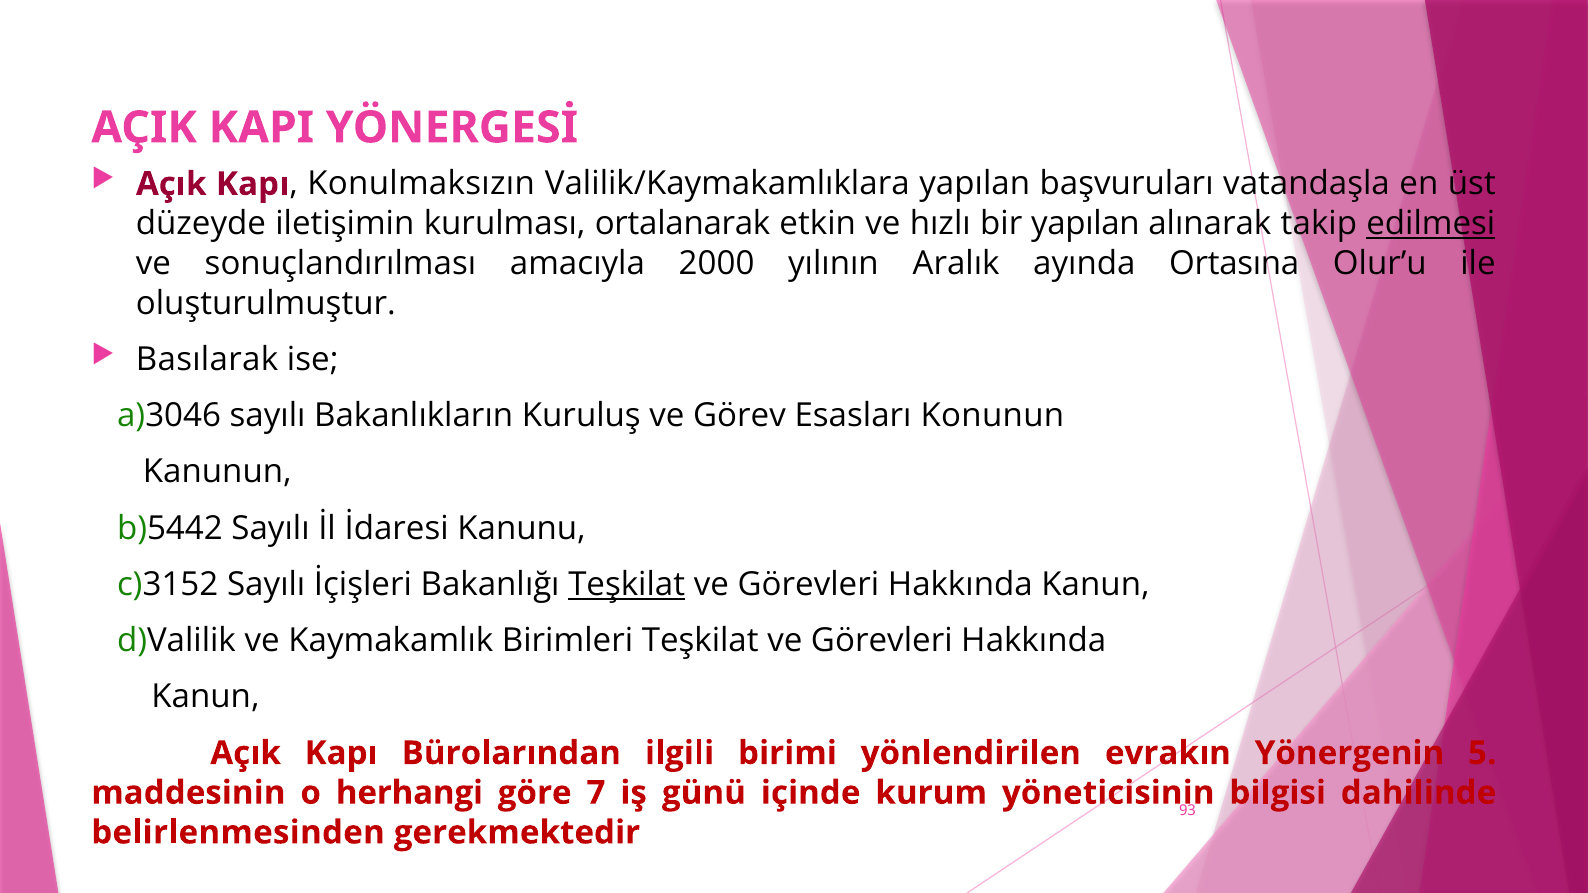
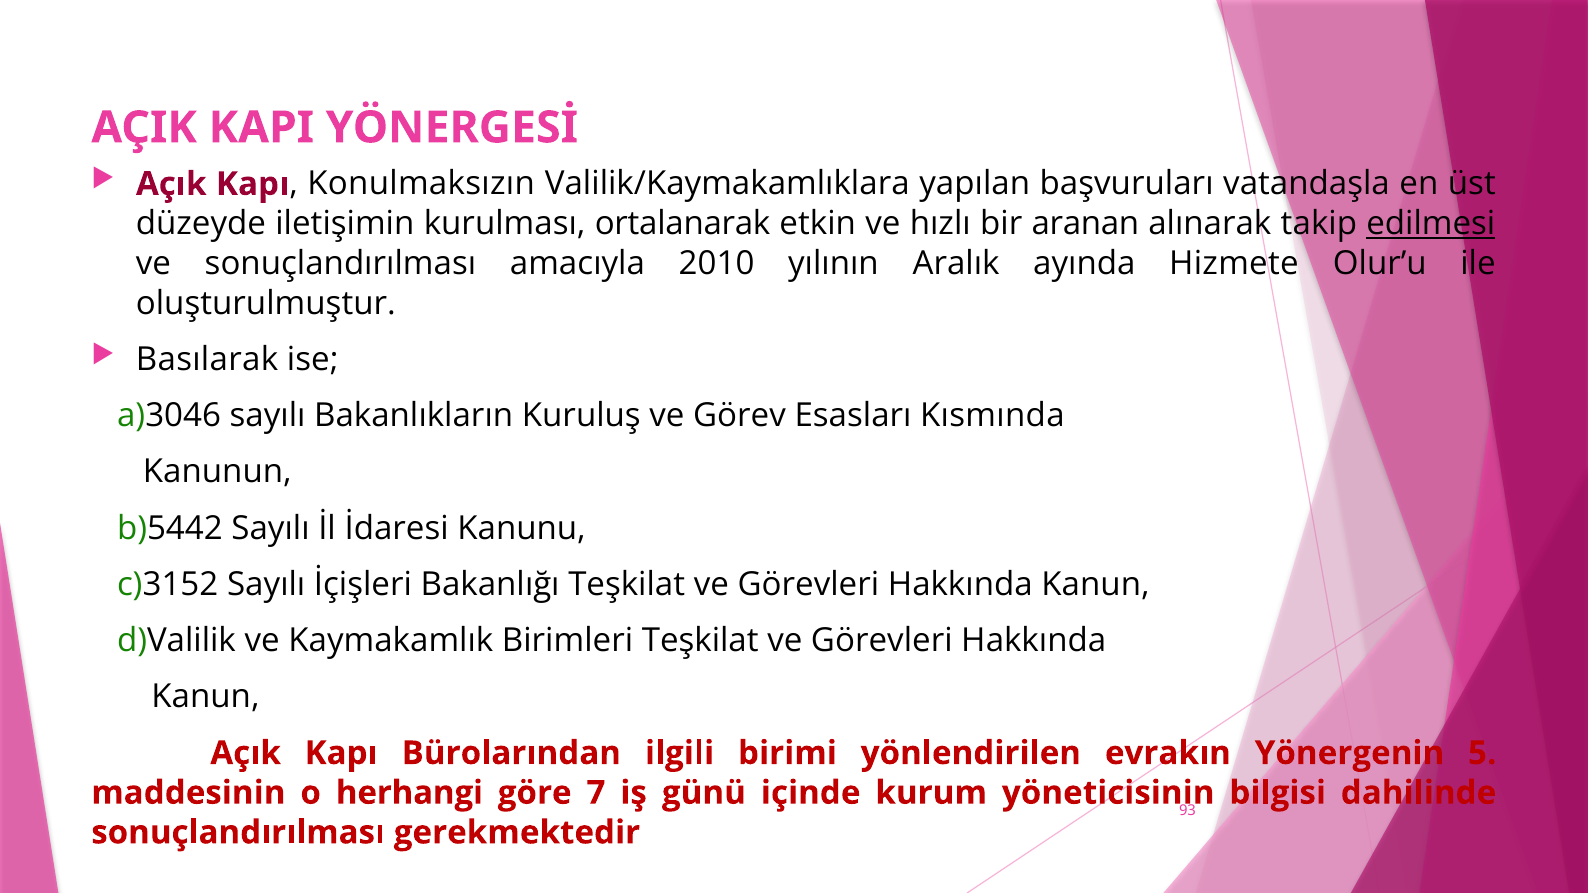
bir yapılan: yapılan -> aranan (1085, 224)
2000: 2000 -> 2010 (717, 263)
Ortasına: Ortasına -> Hizmete (1234, 263)
Konunun: Konunun -> Kısmında (992, 416)
Teşkilat underline: present -> none (627, 585)
belirlenmesinden: belirlenmesinden -> sonuçlandırılması (238, 833)
